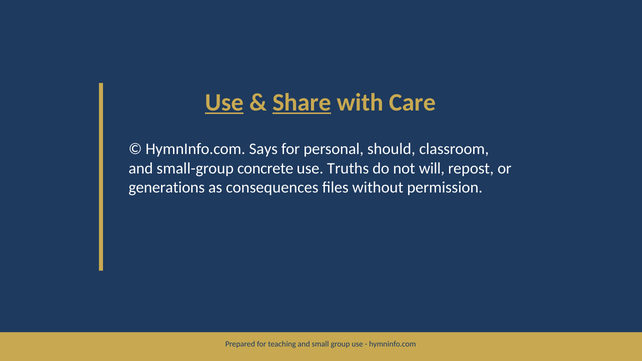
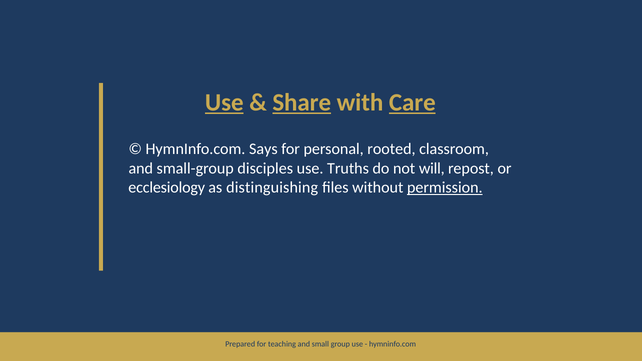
Care underline: none -> present (412, 102)
should: should -> rooted (391, 149)
concrete: concrete -> disciples (265, 168)
generations: generations -> ecclesiology (167, 188)
consequences: consequences -> distinguishing (272, 188)
permission underline: none -> present (445, 188)
